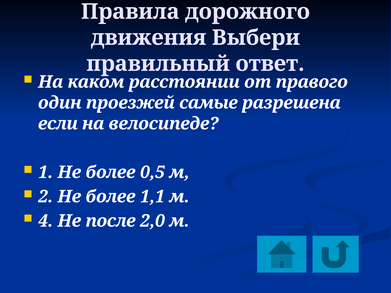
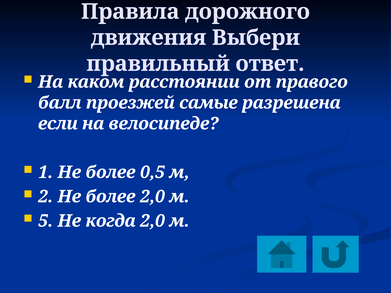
один: один -> балл (60, 103)
более 1,1: 1,1 -> 2,0 (152, 197)
4: 4 -> 5 (46, 221)
после: после -> когда (111, 221)
